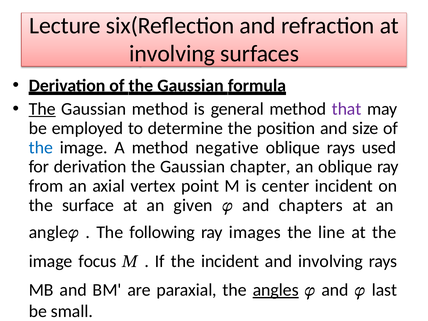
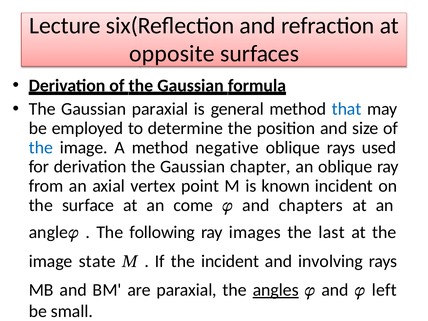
involving: involving -> opposite (172, 54)
The underline: present -> none (42, 109)
Gaussian method: method -> paraxial (160, 109)
that colour: purple -> blue (347, 109)
center: center -> known (286, 186)
given: given -> come (193, 205)
line: line -> last (332, 232)
focus: focus -> state (97, 261)
last: last -> left (384, 290)
